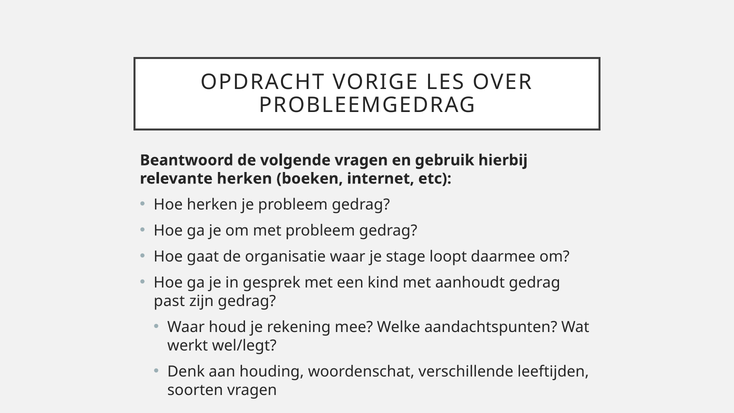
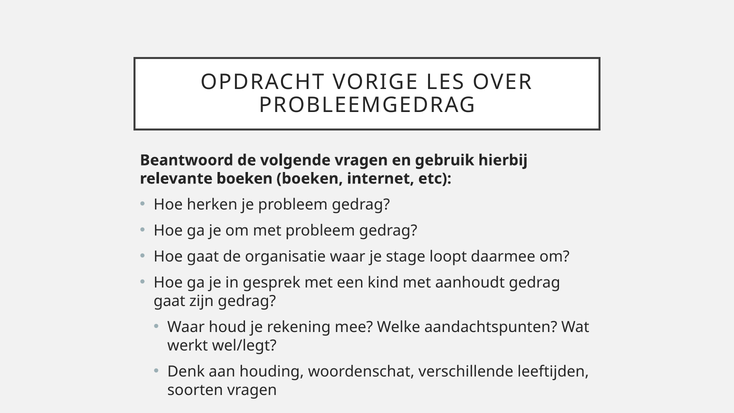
relevante herken: herken -> boeken (245, 179)
past: past -> gaat (169, 301)
